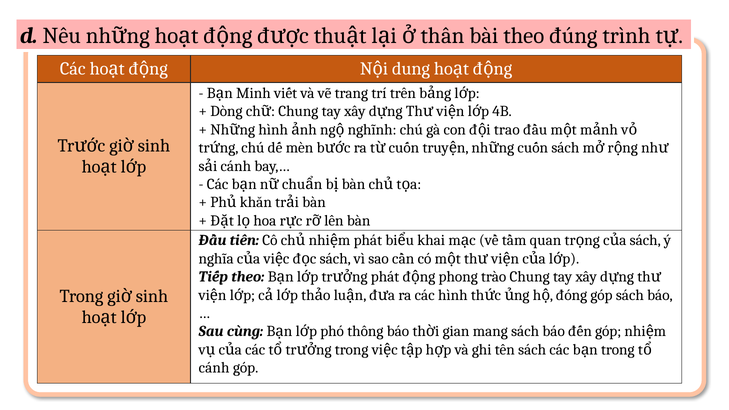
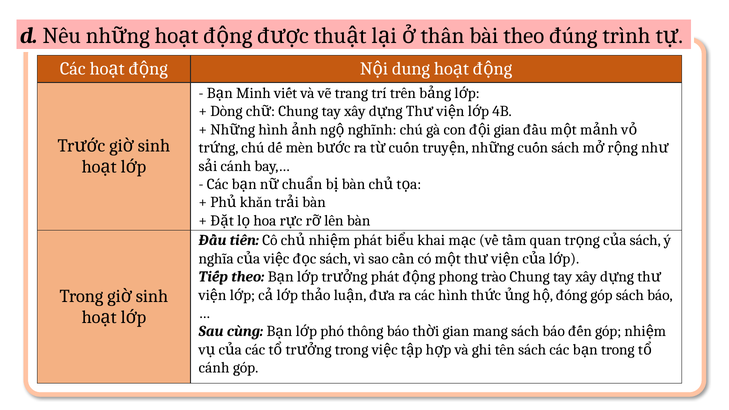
trao: trao -> gian (507, 130)
